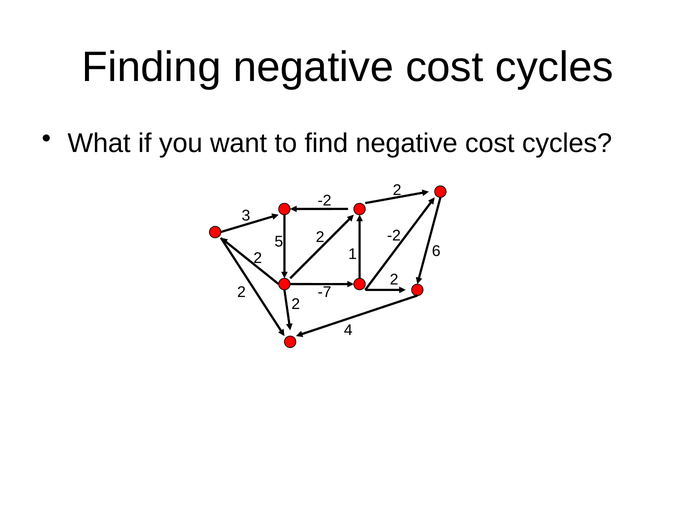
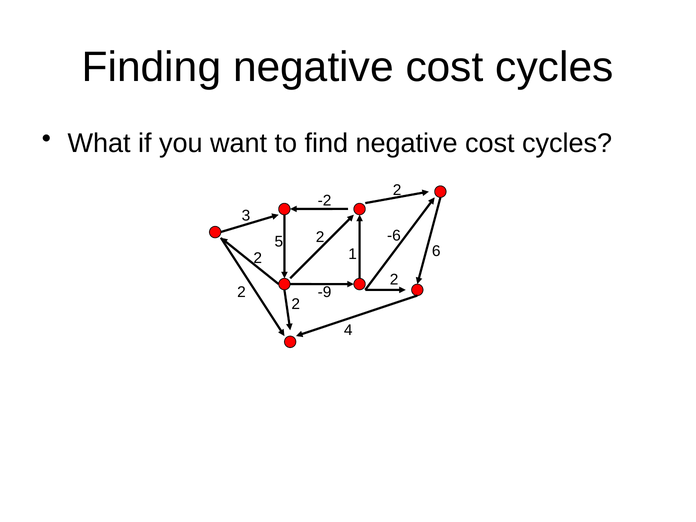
-2: -2 -> -6 (394, 236)
-7: -7 -> -9 (325, 292)
